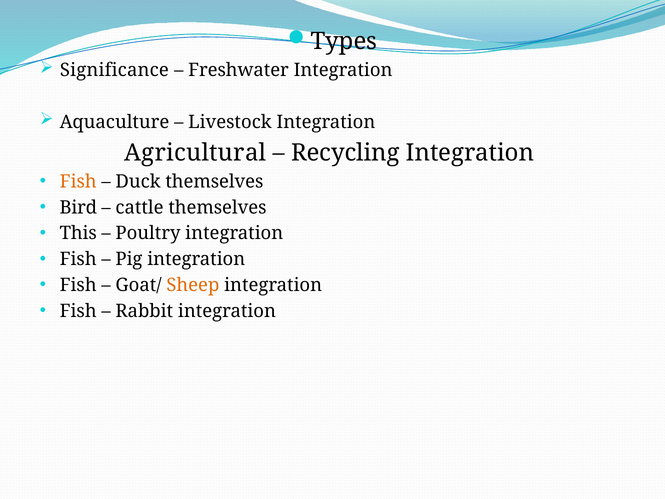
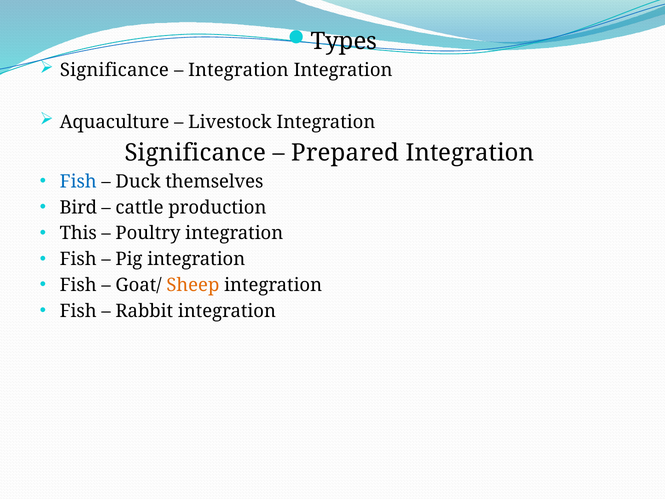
Freshwater: Freshwater -> Integration (238, 70)
Agricultural: Agricultural -> Significance (195, 153)
Recycling: Recycling -> Prepared (345, 153)
Fish colour: orange -> blue (78, 182)
cattle themselves: themselves -> production (217, 207)
